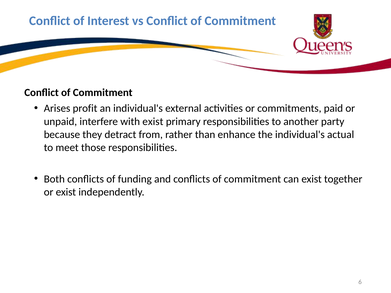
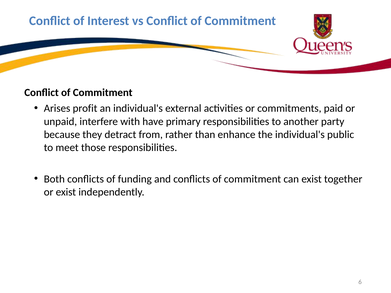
with exist: exist -> have (153, 122)
actual: actual -> public (341, 135)
